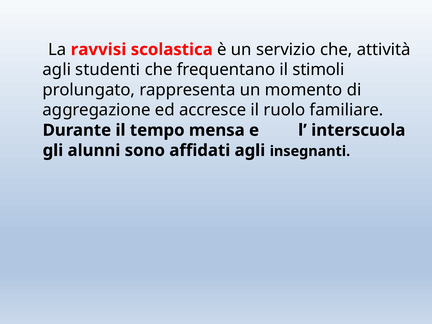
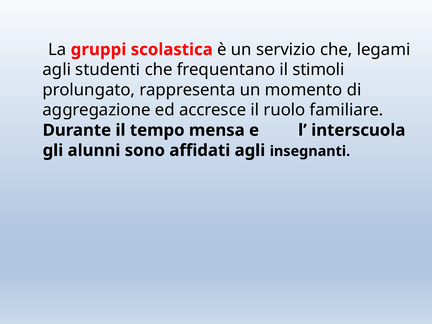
ravvisi: ravvisi -> gruppi (99, 50)
attività: attività -> legami (384, 50)
